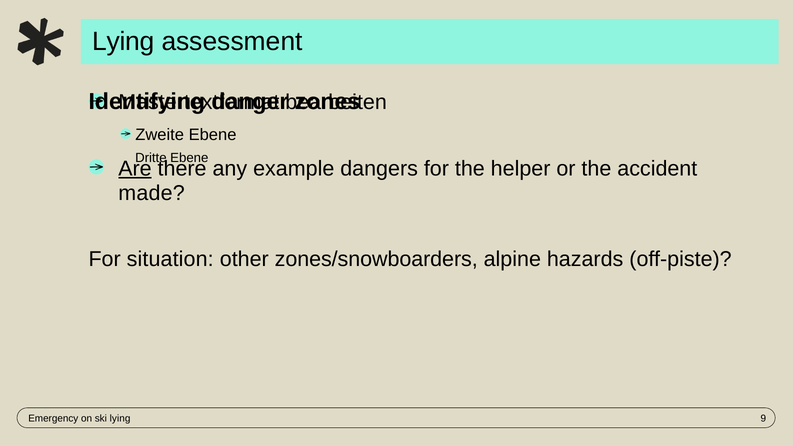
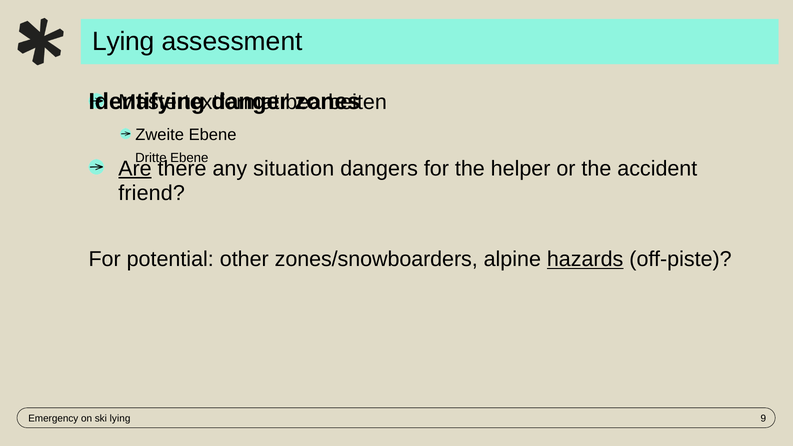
example: example -> situation (294, 168)
made: made -> friend (152, 193)
situation: situation -> potential (170, 259)
hazards underline: none -> present (585, 259)
